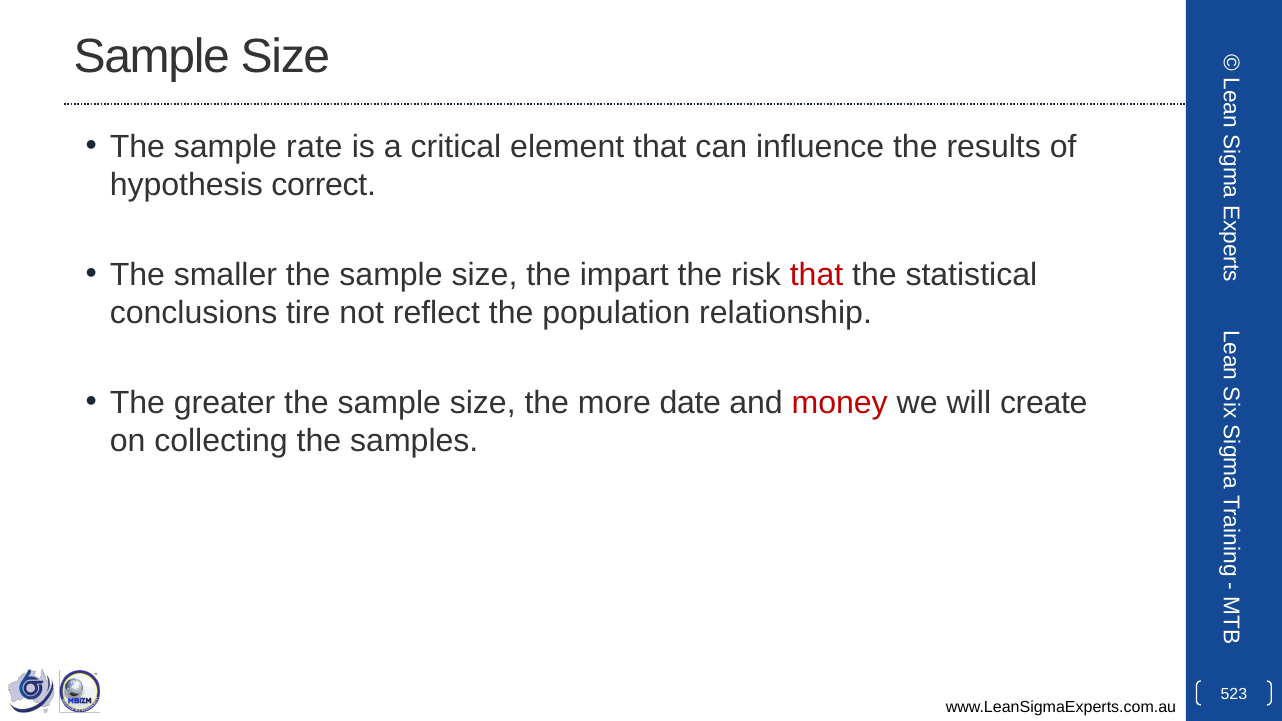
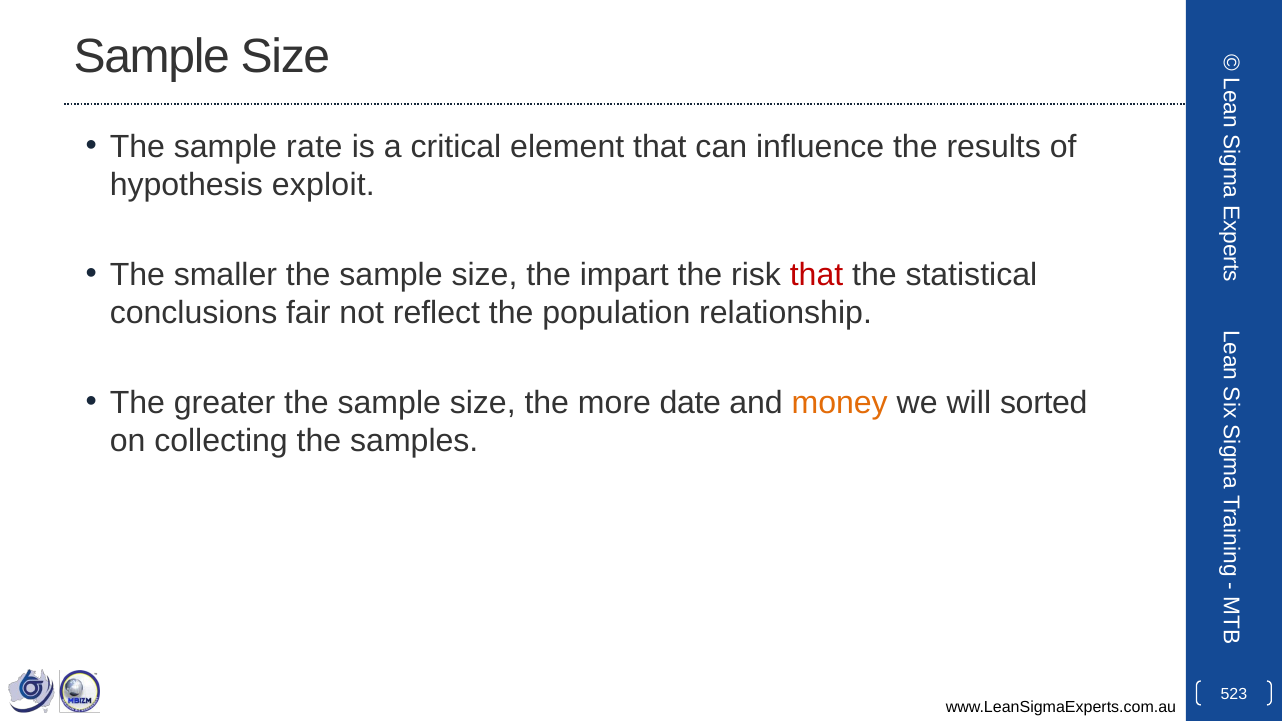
correct: correct -> exploit (323, 185)
tire: tire -> fair (308, 313)
money colour: red -> orange (840, 403)
create: create -> sorted (1044, 403)
